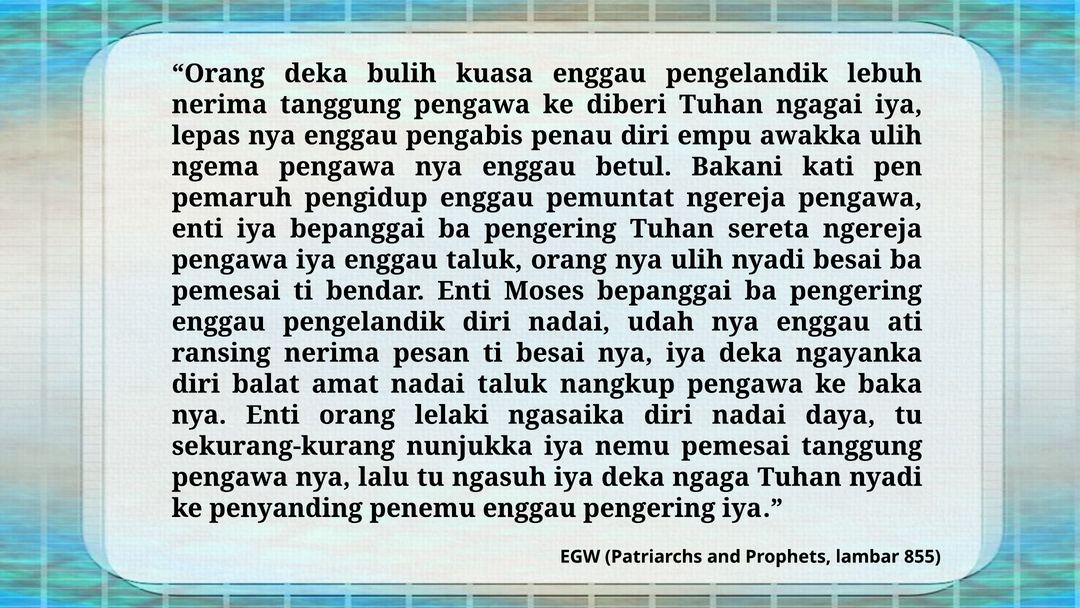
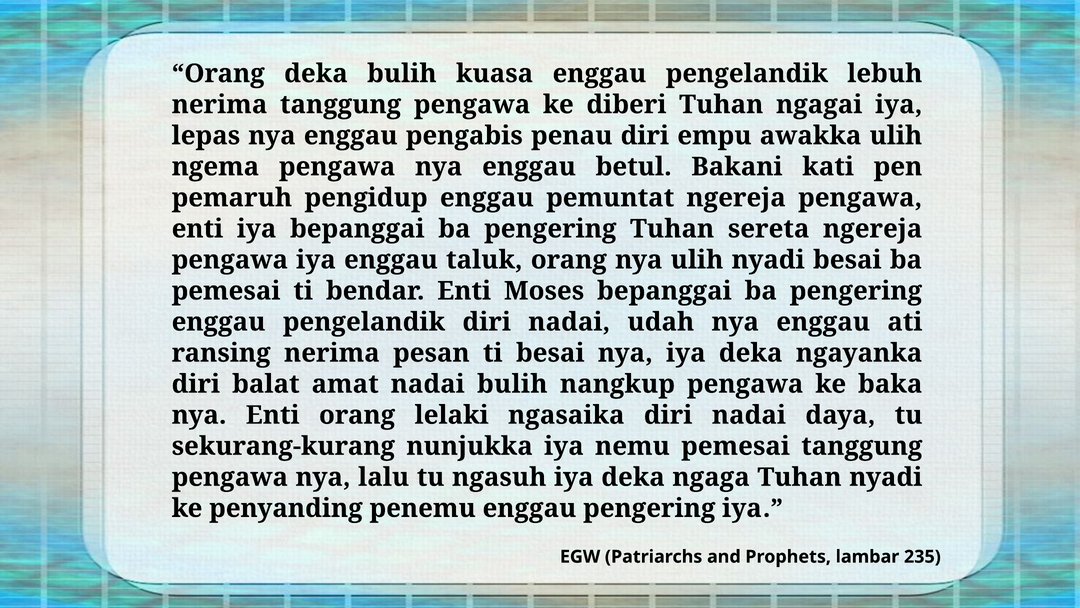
nadai taluk: taluk -> bulih (512, 384)
855: 855 -> 235 (922, 556)
